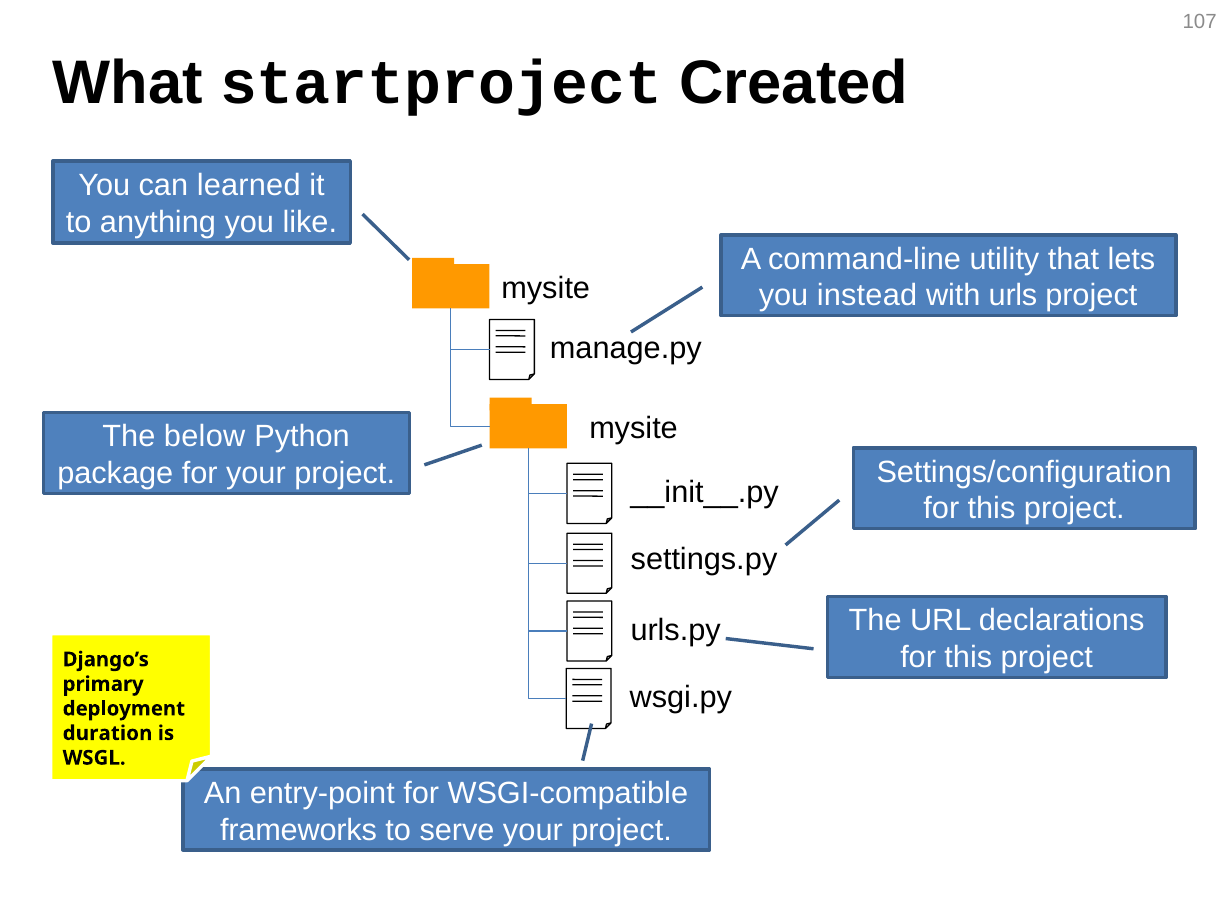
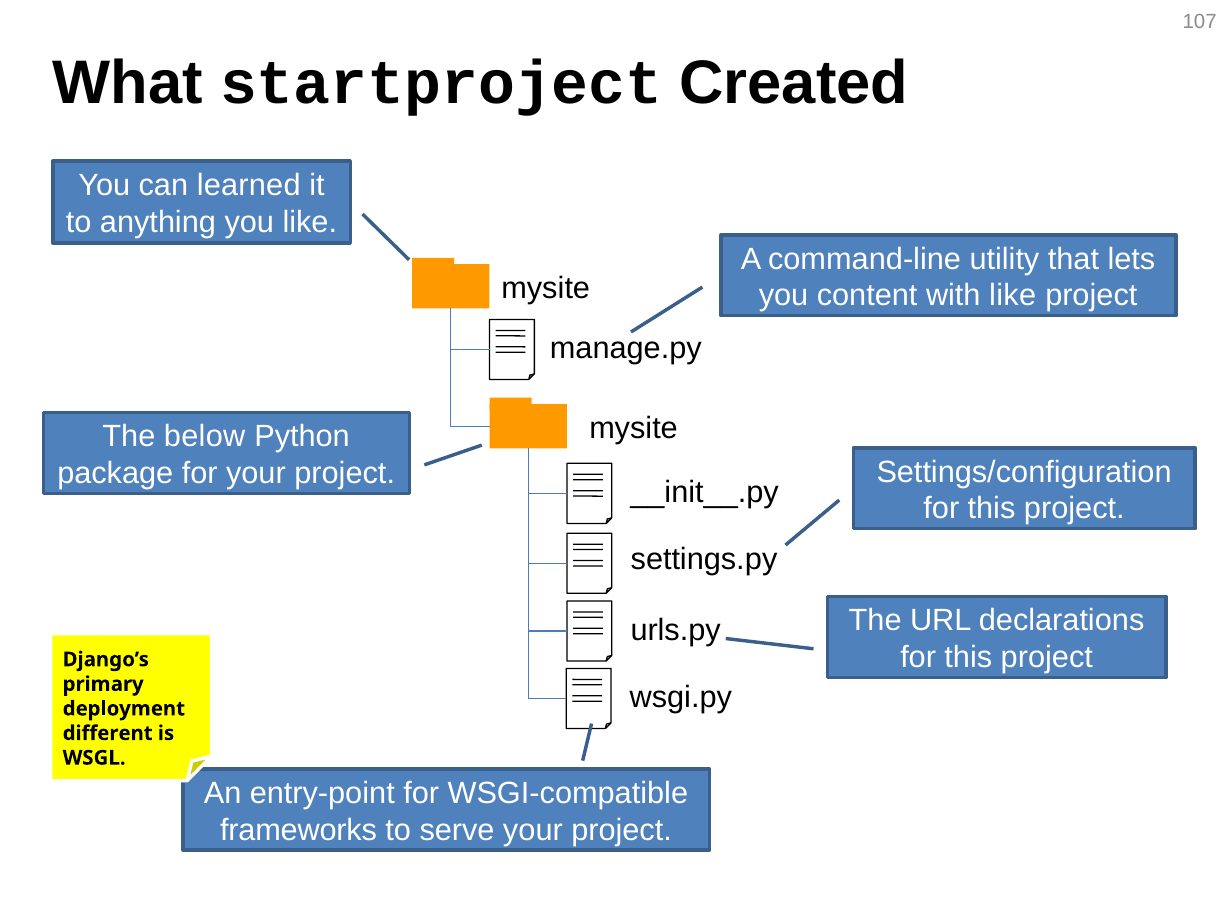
instead: instead -> content (867, 296)
with urls: urls -> like (1013, 296)
duration: duration -> different (108, 733)
